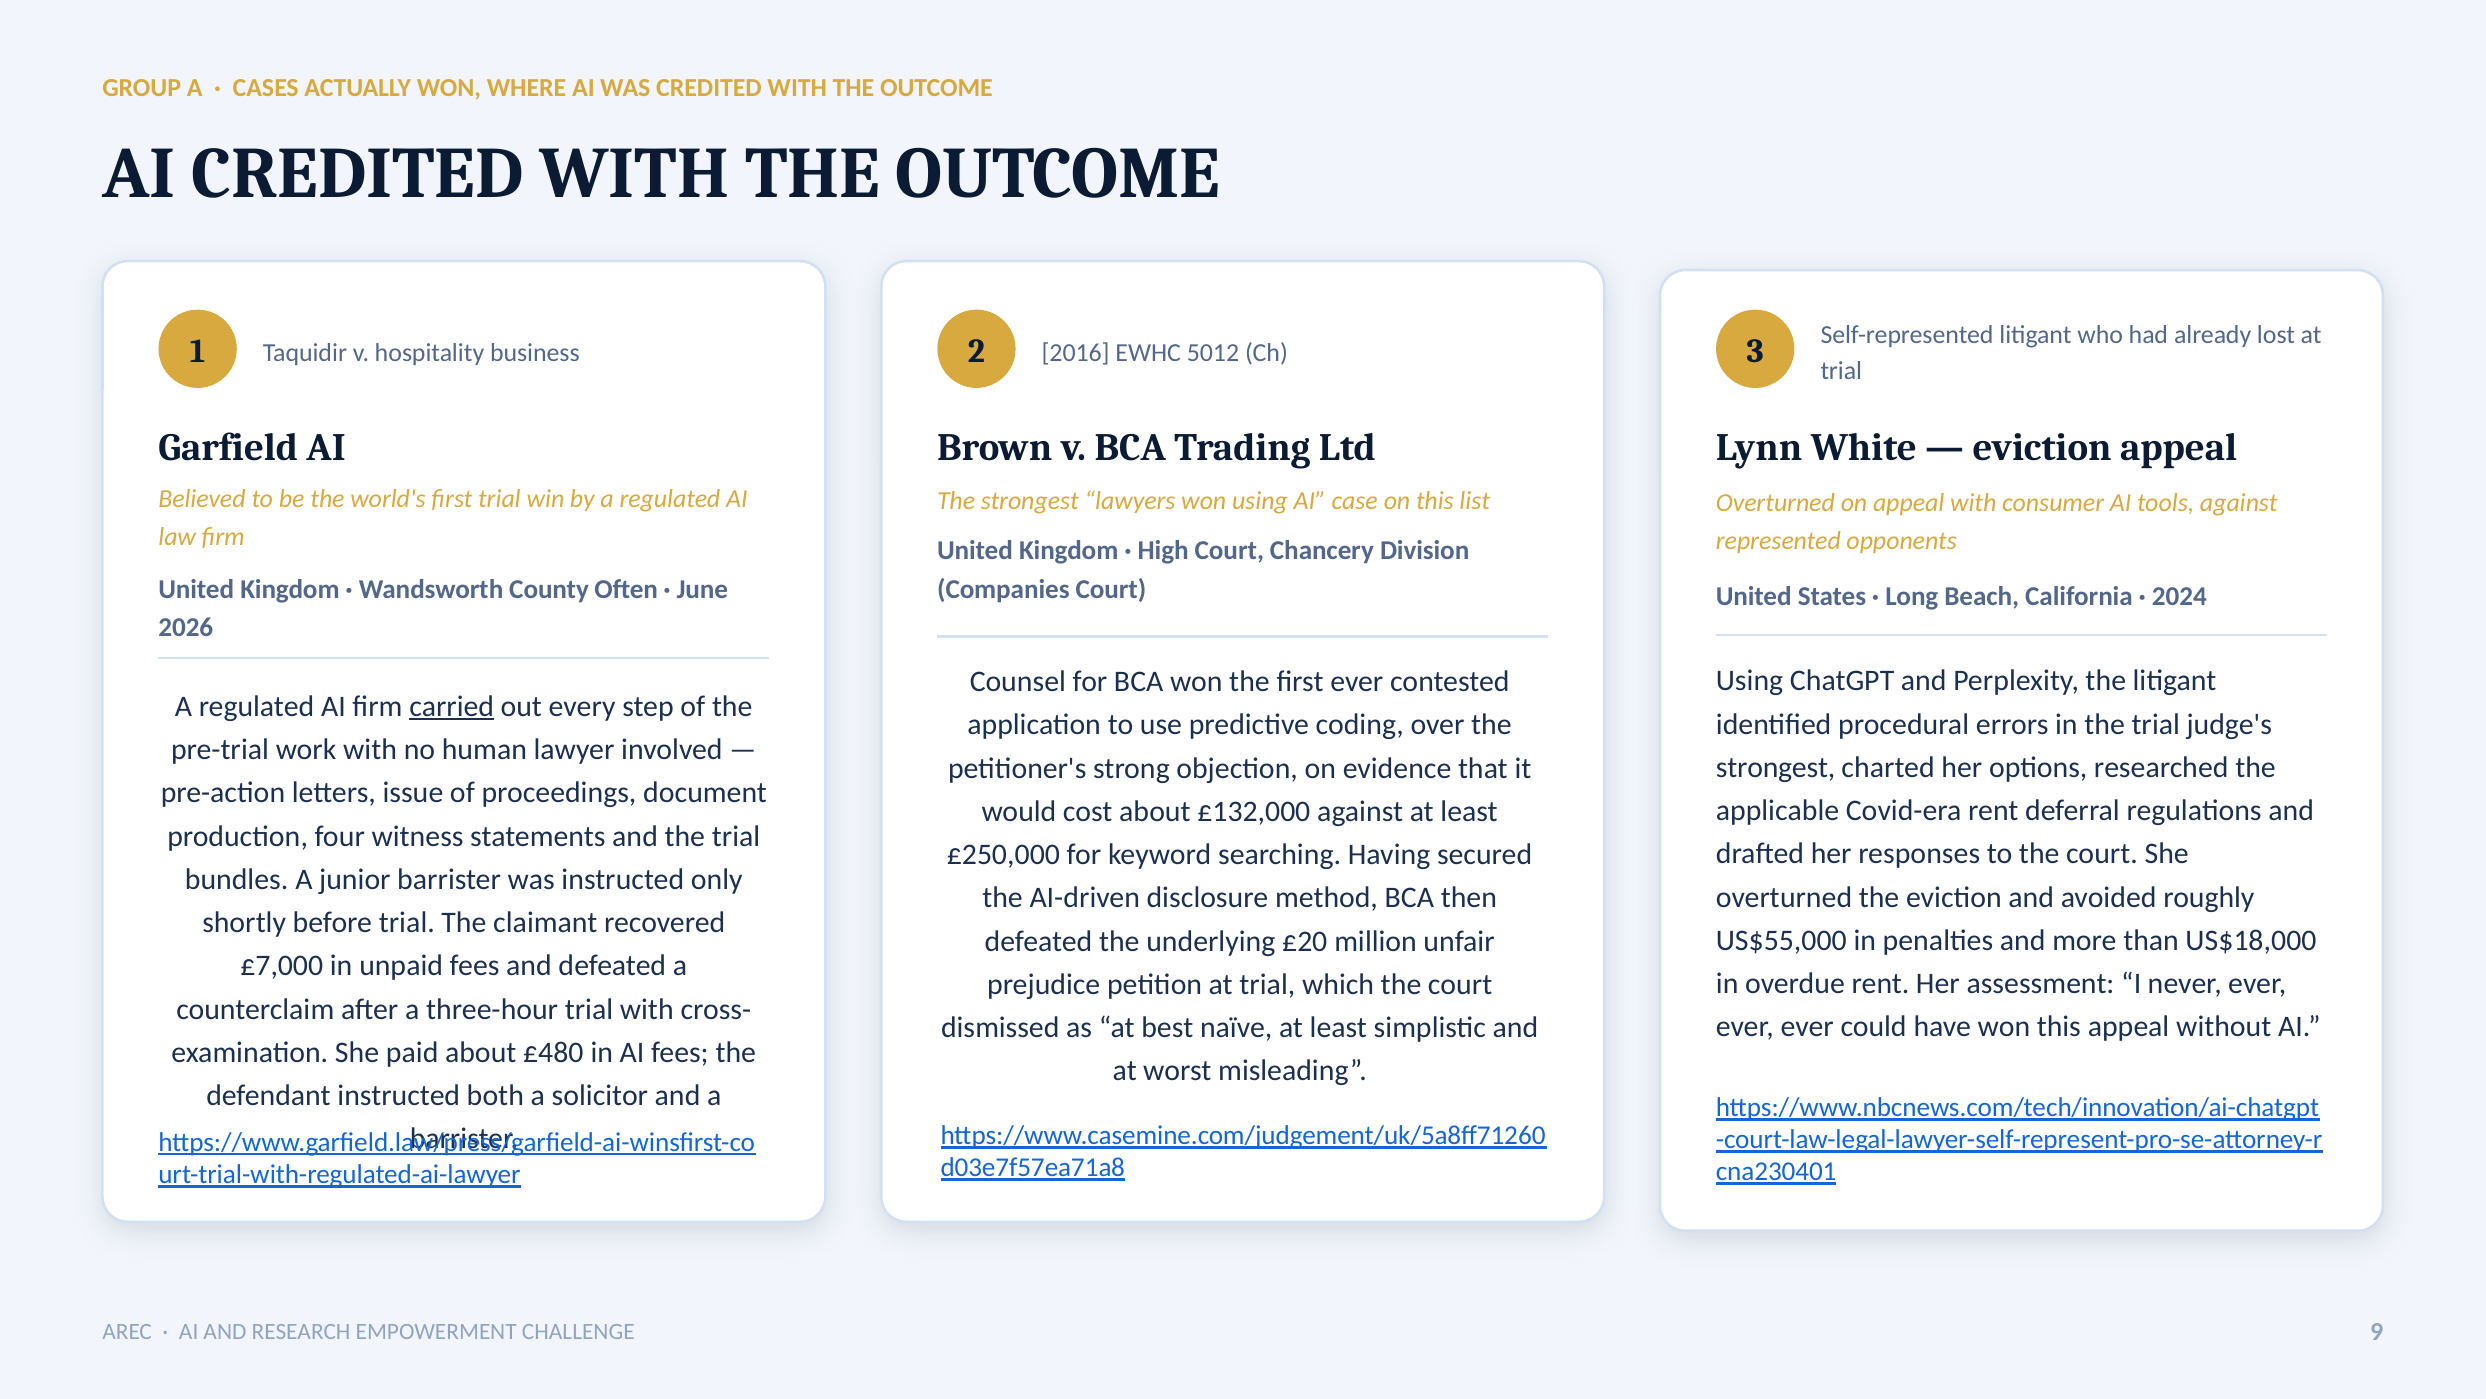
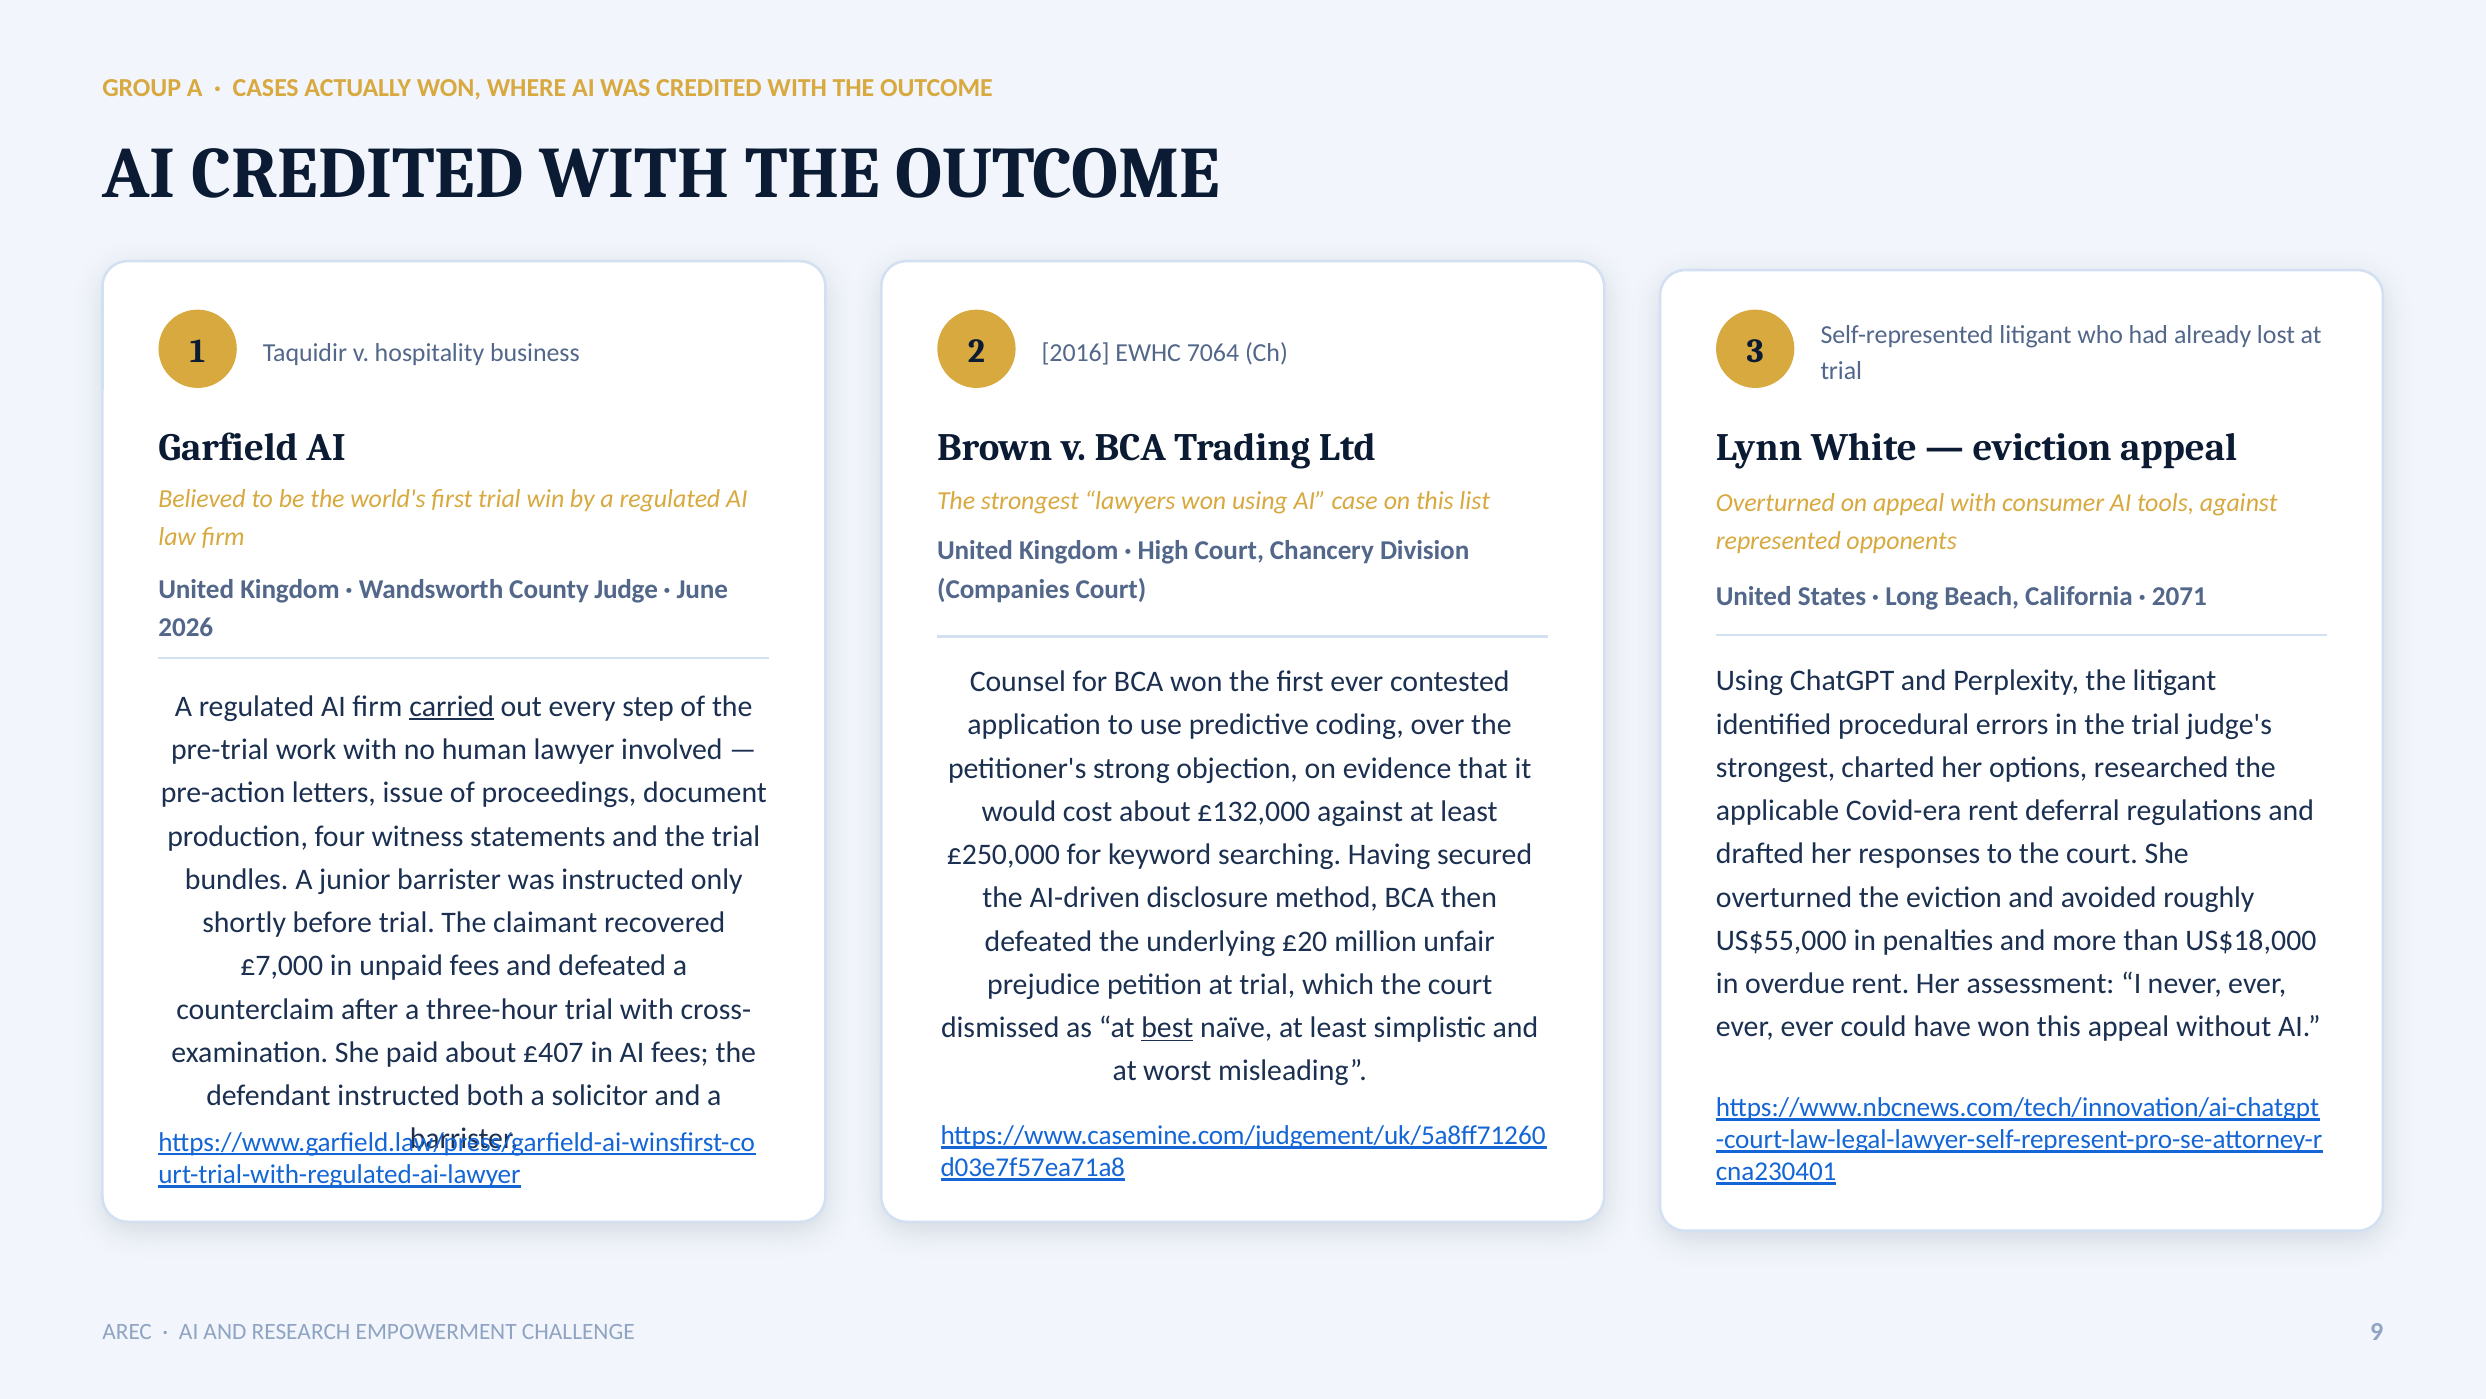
5012: 5012 -> 7064 (1213, 353)
Often: Often -> Judge (626, 589)
2024: 2024 -> 2071 (2179, 597)
best underline: none -> present (1167, 1027)
£480: £480 -> £407 (553, 1052)
